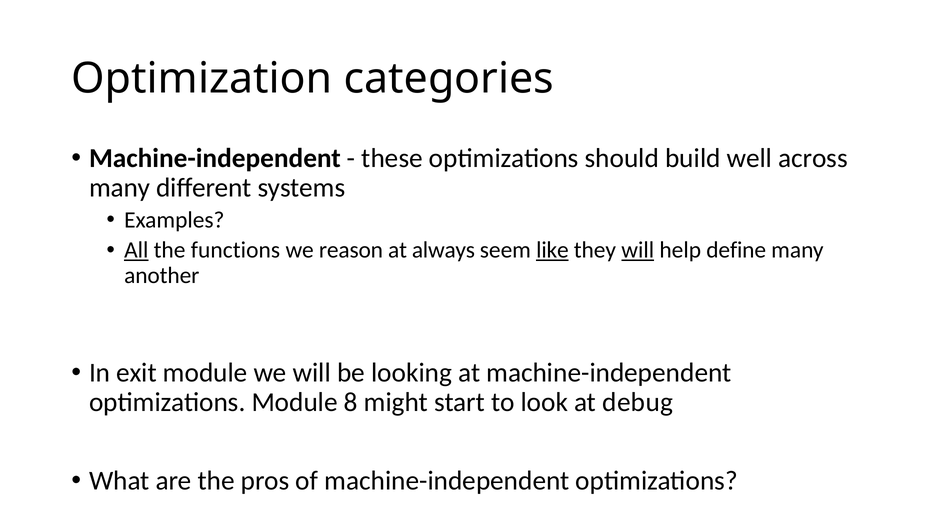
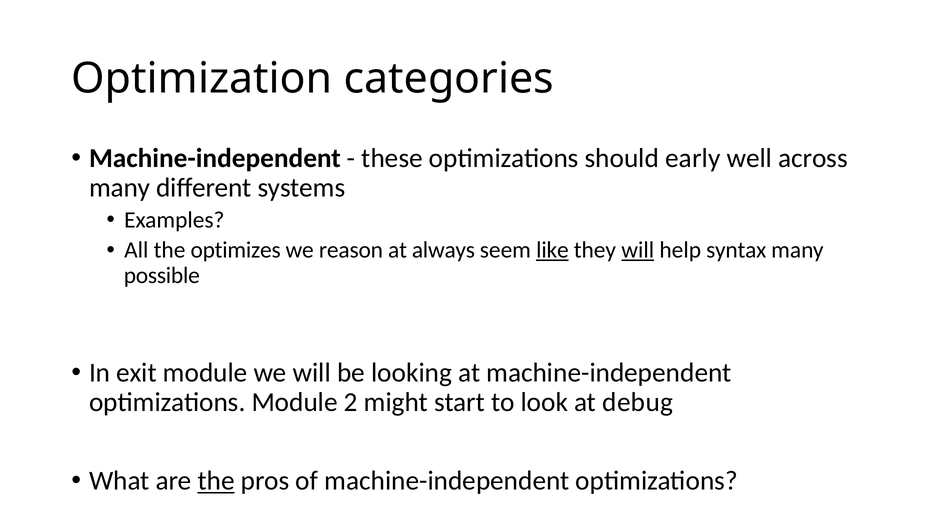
build: build -> early (693, 158)
All underline: present -> none (136, 250)
functions: functions -> optimizes (236, 250)
define: define -> syntax (736, 250)
another: another -> possible (162, 276)
8: 8 -> 2 (351, 402)
the underline: none -> present (216, 481)
